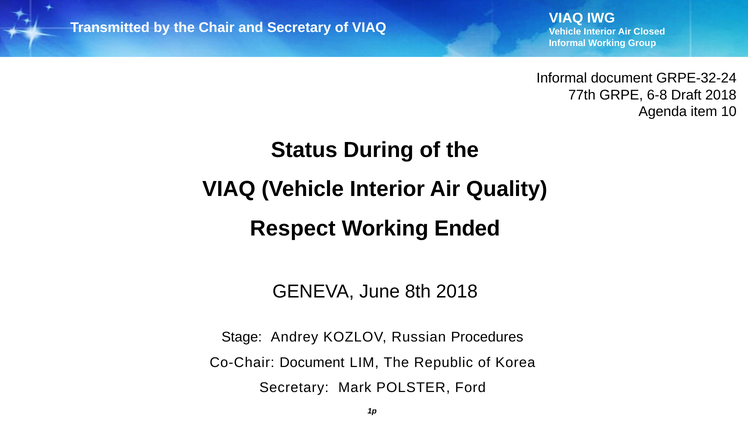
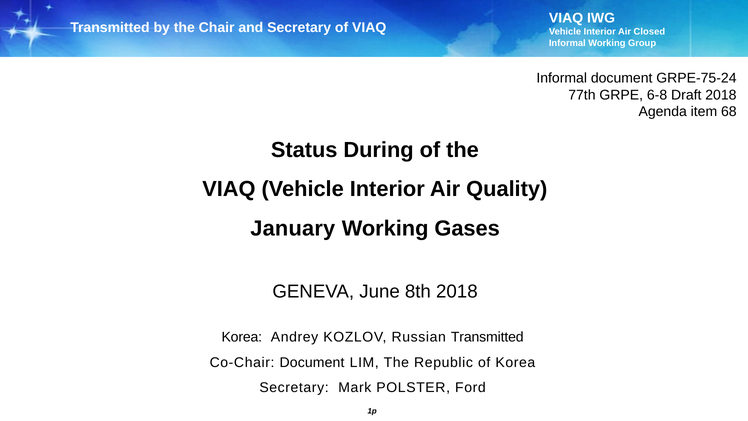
GRPE-32-24: GRPE-32-24 -> GRPE-75-24 (696, 78)
10: 10 -> 68 (729, 112)
Respect: Respect -> January (293, 228)
Ended: Ended -> Gases (467, 228)
Stage: Stage -> Korea (242, 337)
Russian Procedures: Procedures -> Transmitted (487, 337)
